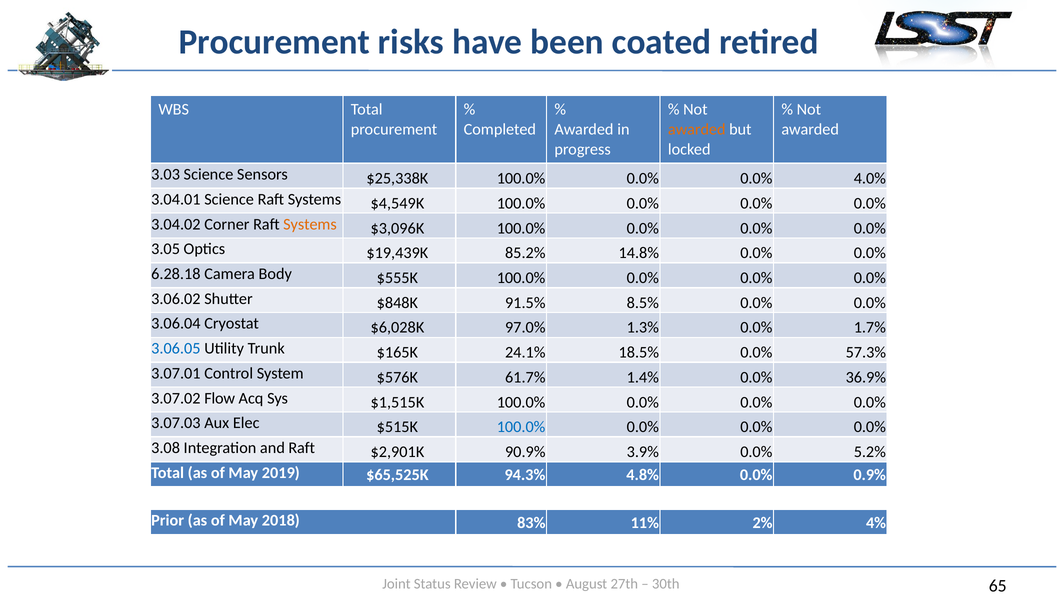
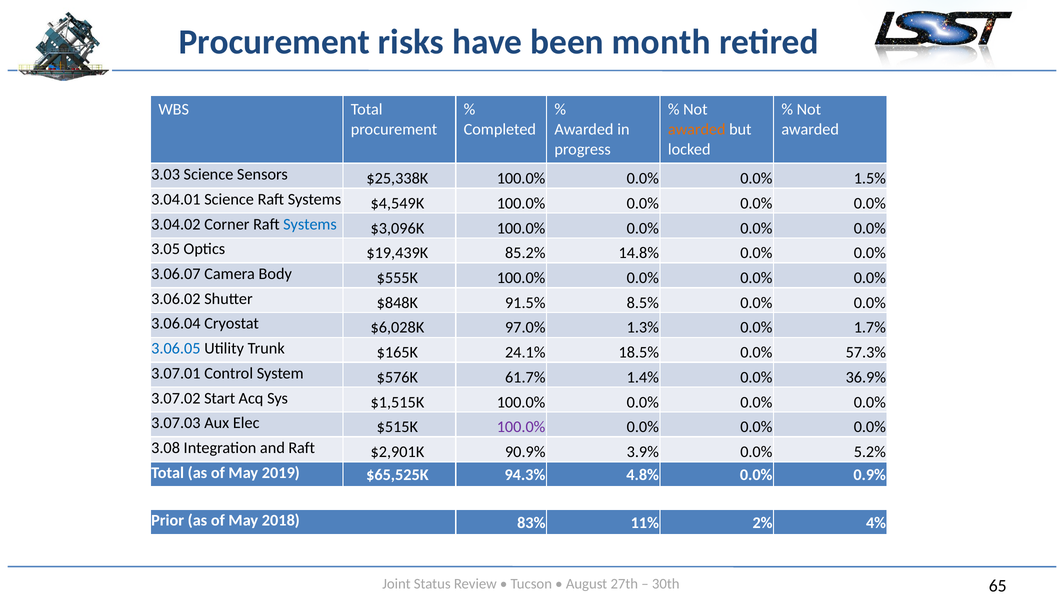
coated: coated -> month (661, 42)
4.0%: 4.0% -> 1.5% (870, 178)
Systems colour: orange -> blue (310, 224)
6.28.18: 6.28.18 -> 3.06.07 (176, 274)
Flow: Flow -> Start (220, 398)
100.0% colour: blue -> purple (521, 427)
